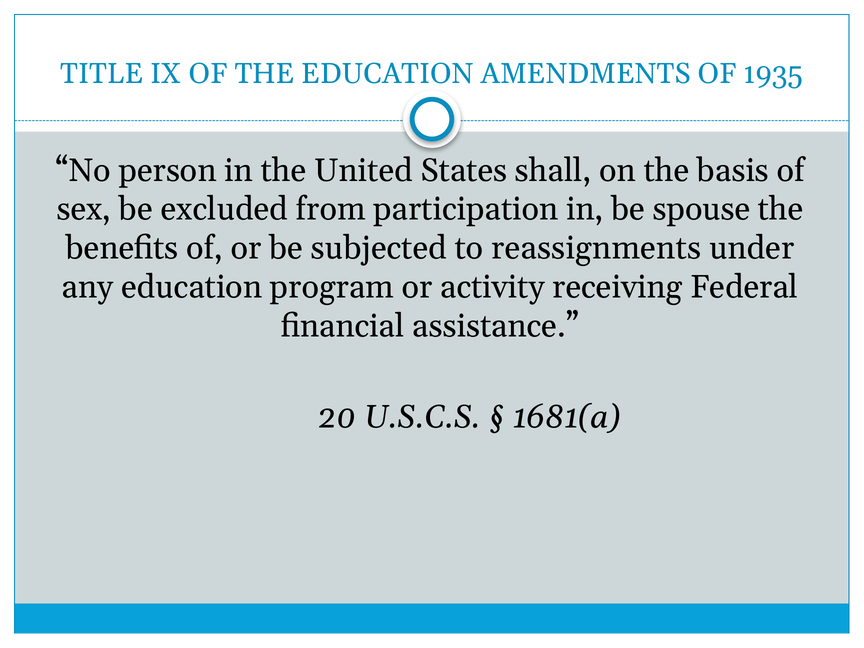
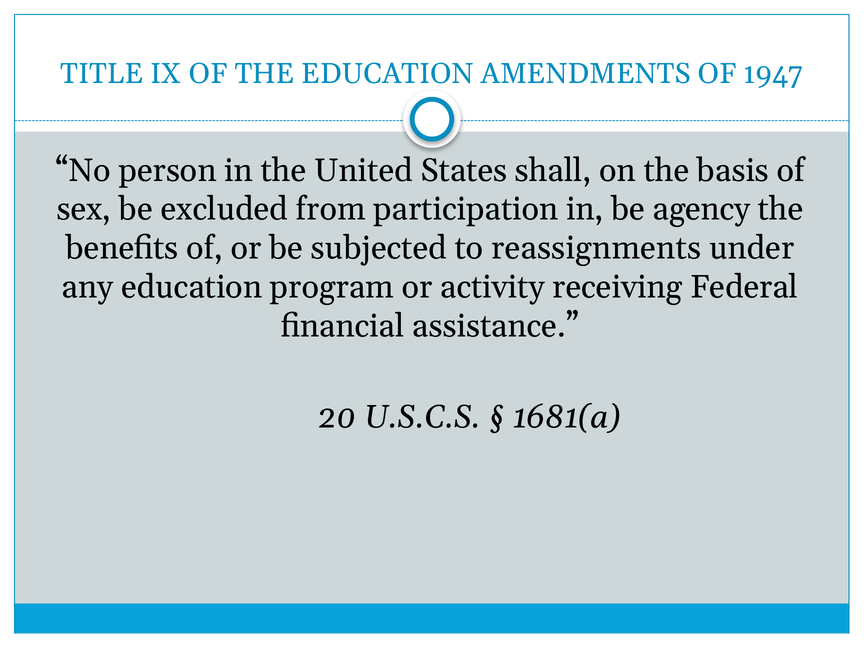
1935: 1935 -> 1947 (773, 74)
spouse: spouse -> agency (702, 209)
